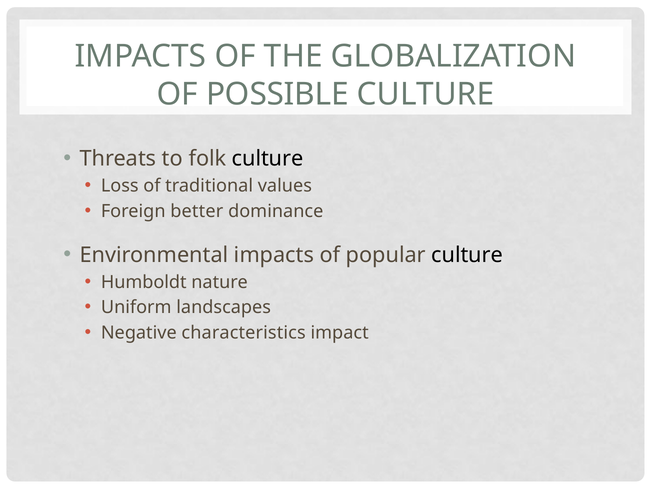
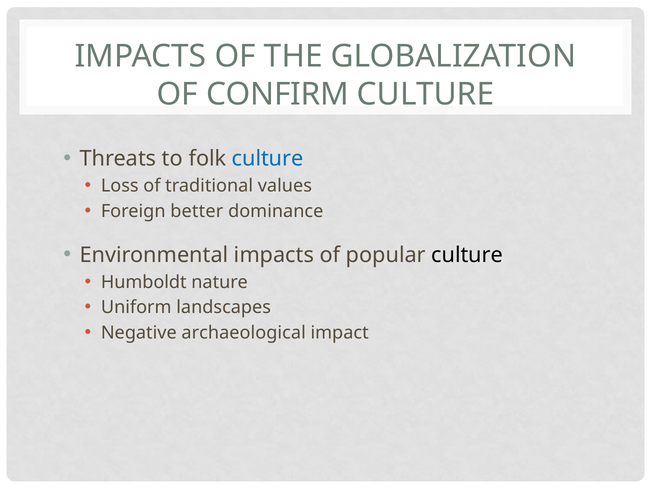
POSSIBLE: POSSIBLE -> CONFIRM (277, 94)
culture colour: black -> blue (268, 159)
characteristics: characteristics -> archaeological (244, 333)
